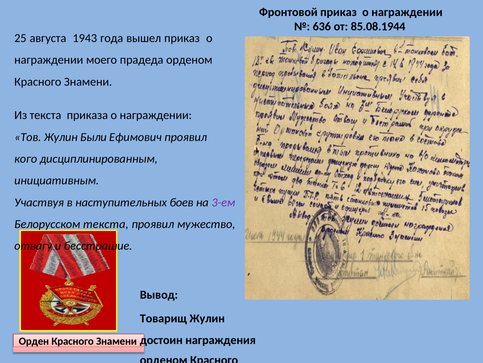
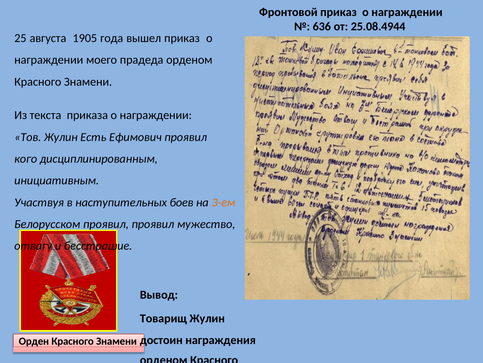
85.08.1944: 85.08.1944 -> 25.08.4944 (378, 27)
1943: 1943 -> 1905 (85, 38)
Были: Были -> Есть (93, 137)
3-ем colour: purple -> orange (223, 202)
Белорусском текста: текста -> проявил (106, 224)
